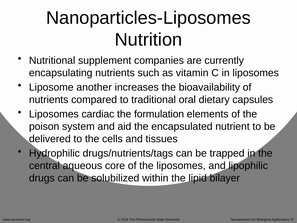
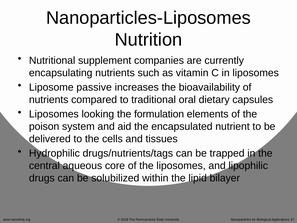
another: another -> passive (94, 87)
cardiac: cardiac -> looking (98, 114)
